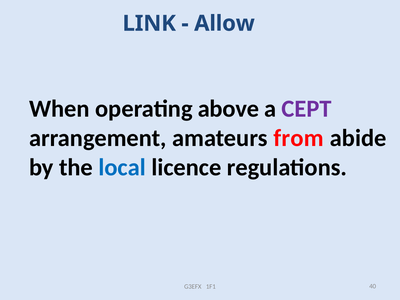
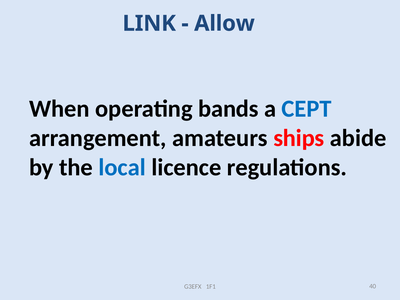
above: above -> bands (228, 109)
CEPT colour: purple -> blue (307, 109)
from: from -> ships (299, 138)
